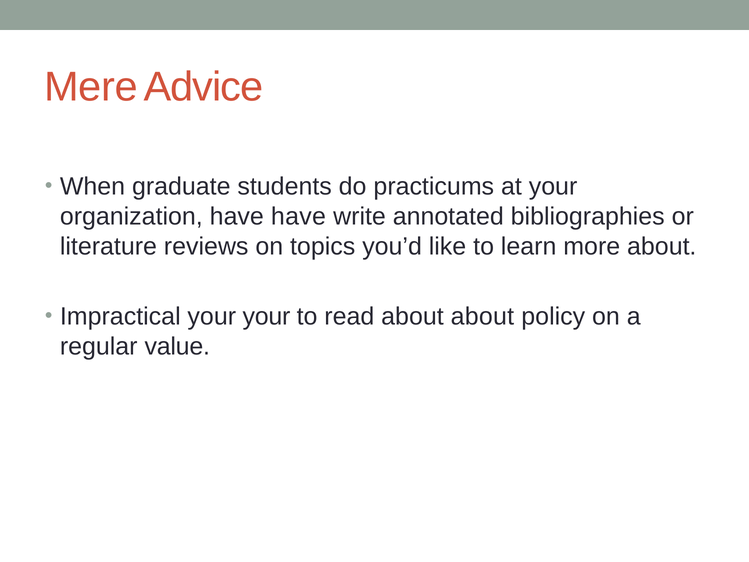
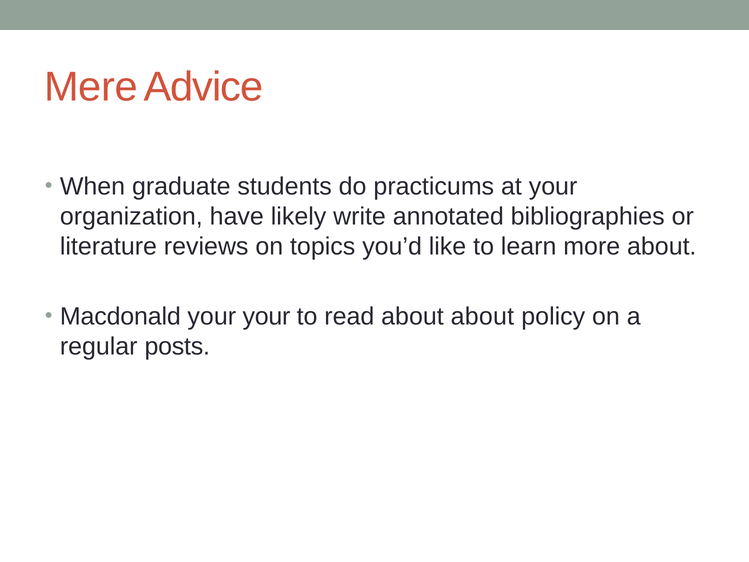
have have: have -> likely (299, 216)
Impractical: Impractical -> Macdonald (120, 316)
value: value -> posts (177, 346)
